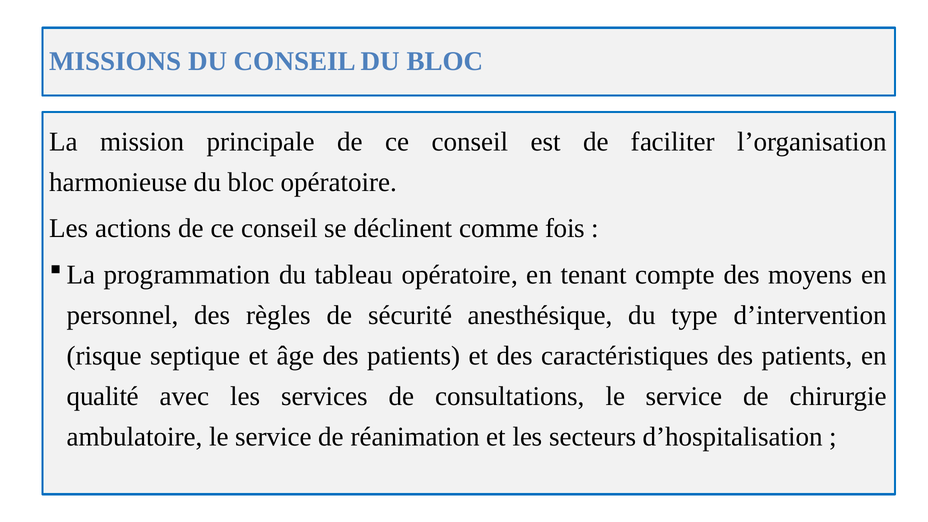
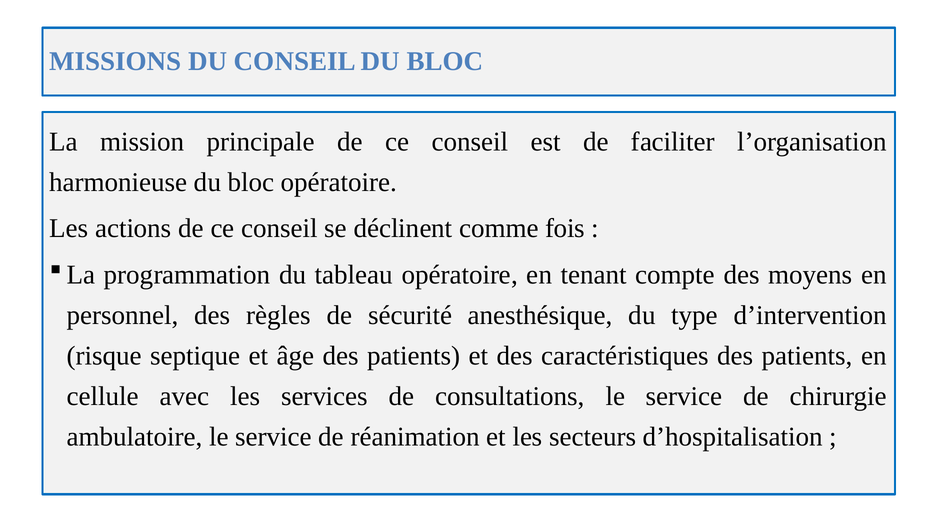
qualité: qualité -> cellule (103, 396)
